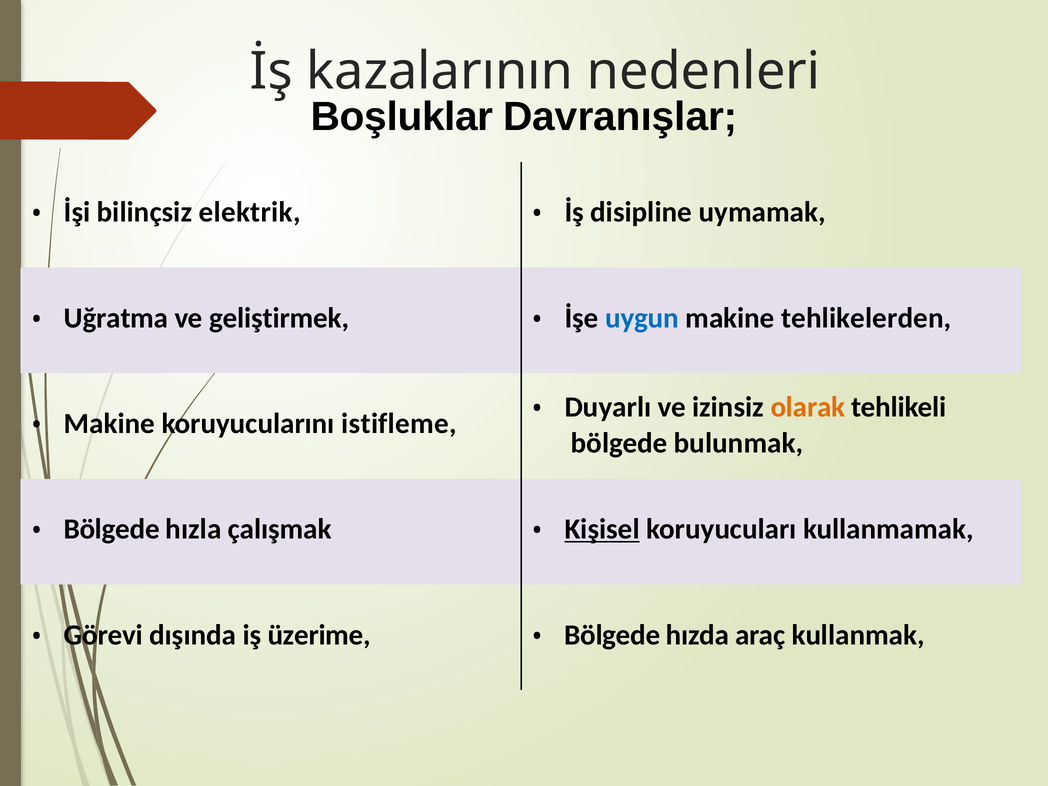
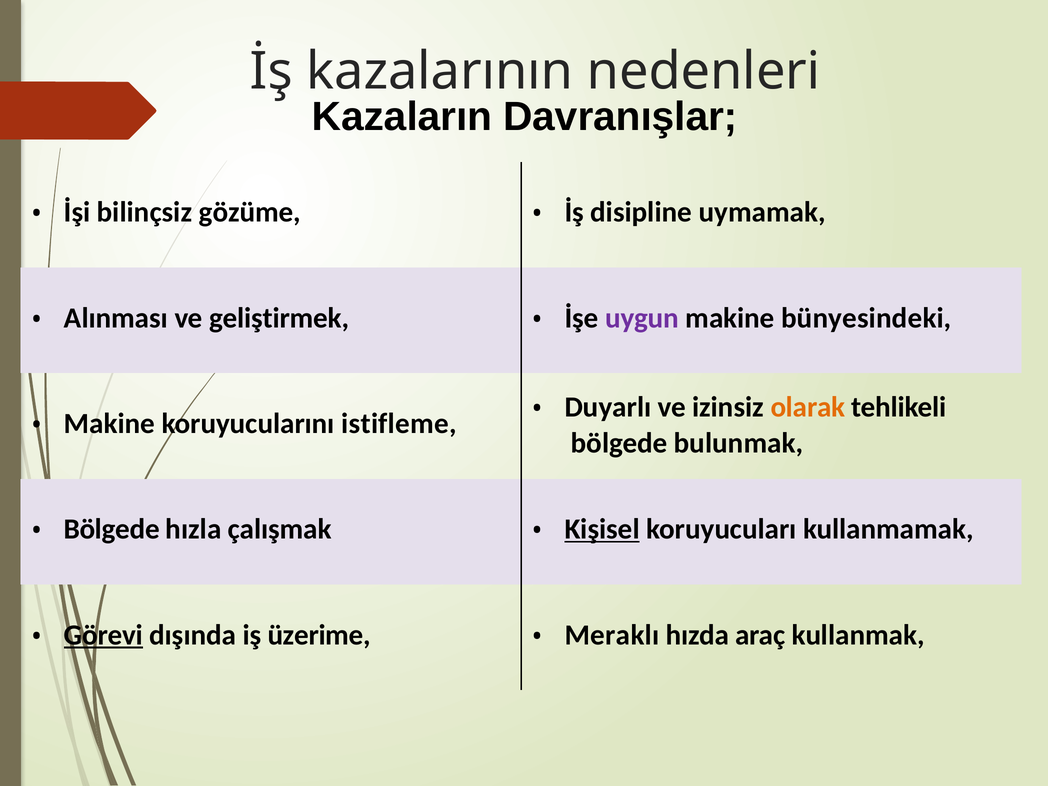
Boşluklar: Boşluklar -> Kazaların (402, 117)
elektrik: elektrik -> gözüme (250, 212)
Uğratma: Uğratma -> Alınması (116, 318)
uygun colour: blue -> purple (642, 318)
tehlikelerden: tehlikelerden -> bünyesindeki (866, 318)
Görevi underline: none -> present (103, 635)
Bölgede: Bölgede -> Meraklı (612, 635)
